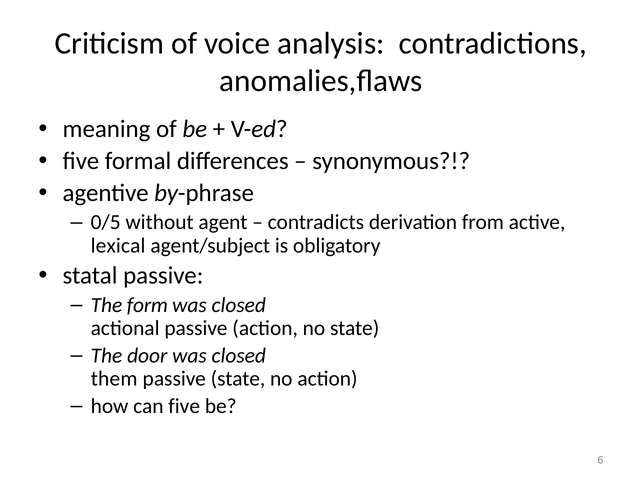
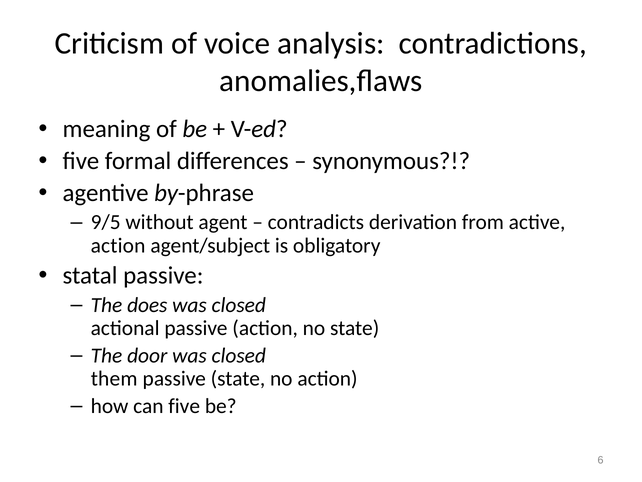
0/5: 0/5 -> 9/5 (106, 222)
lexical: lexical -> action (118, 245)
form: form -> does (147, 305)
